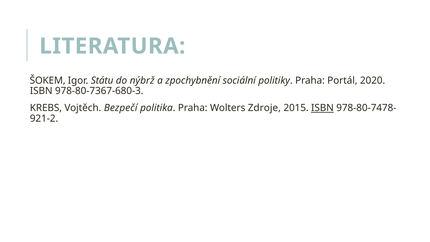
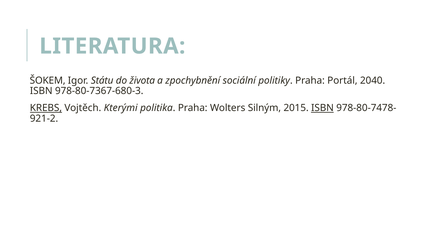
nýbrž: nýbrž -> života (142, 80)
2020: 2020 -> 2040 (373, 80)
KREBS underline: none -> present (46, 108)
Bezpečí: Bezpečí -> Kterými (121, 108)
Zdroje: Zdroje -> Silným (264, 108)
